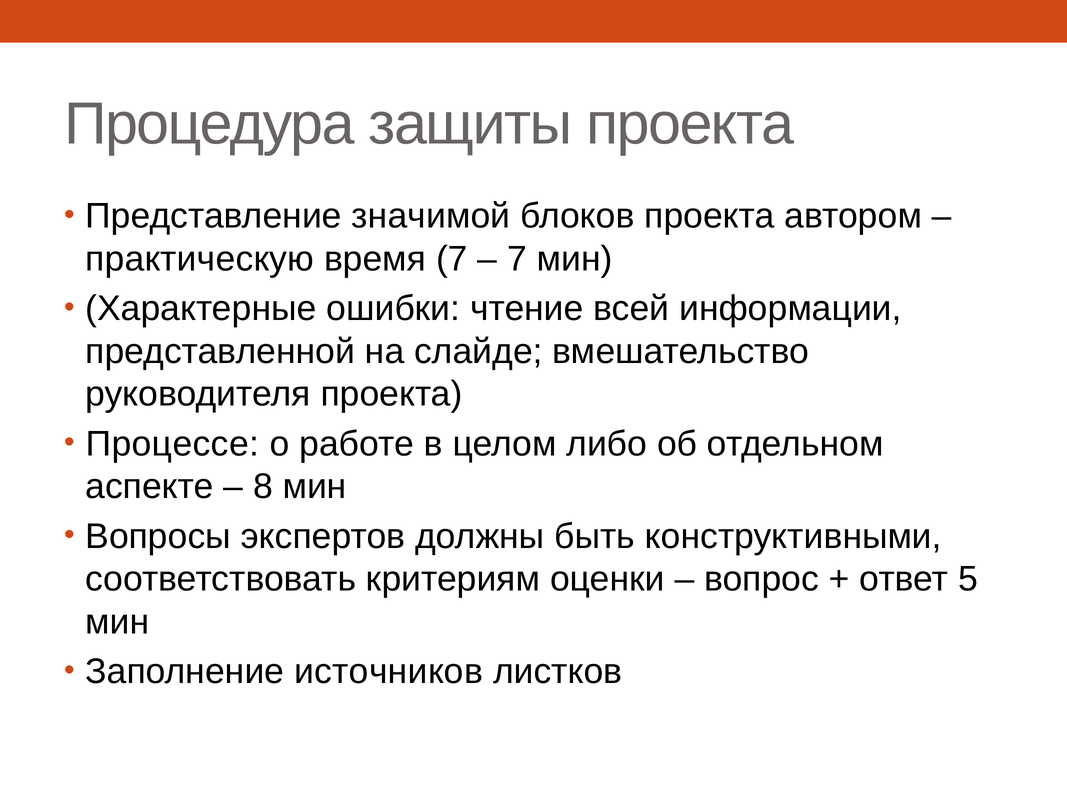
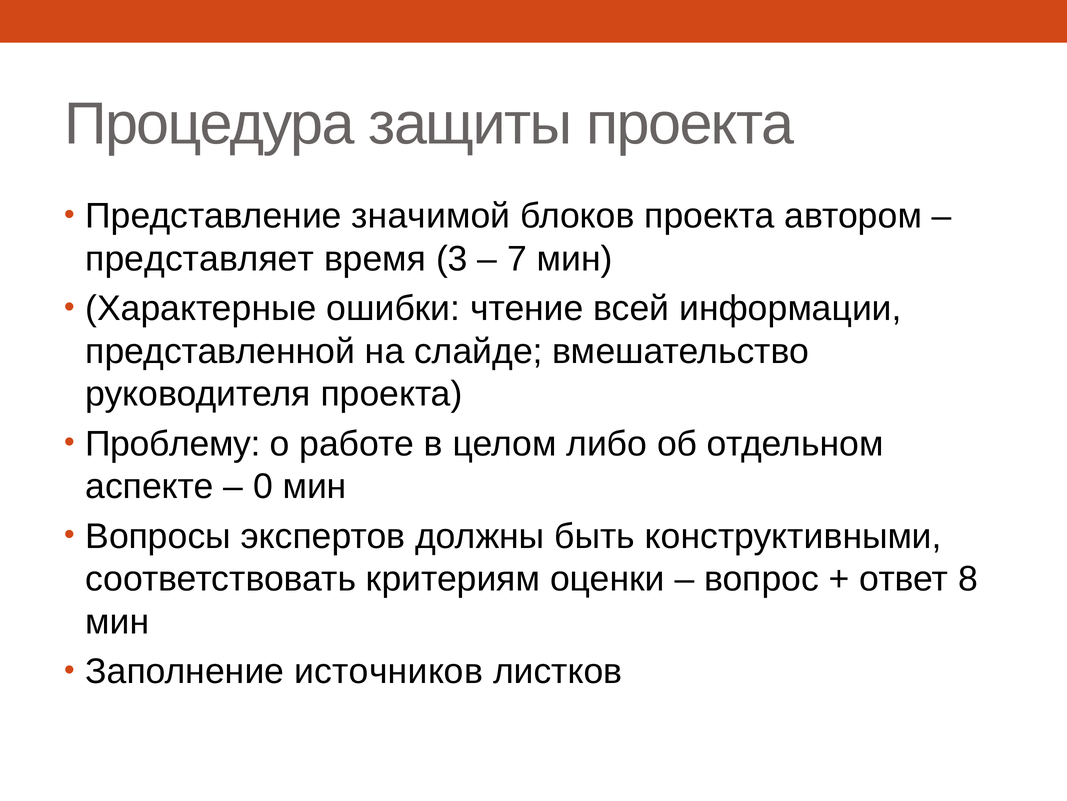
практическую: практическую -> представляет (200, 259)
время 7: 7 -> 3 (452, 259)
Процессе: Процессе -> Проблему (173, 443)
8: 8 -> 0 (263, 486)
5: 5 -> 8 (968, 579)
